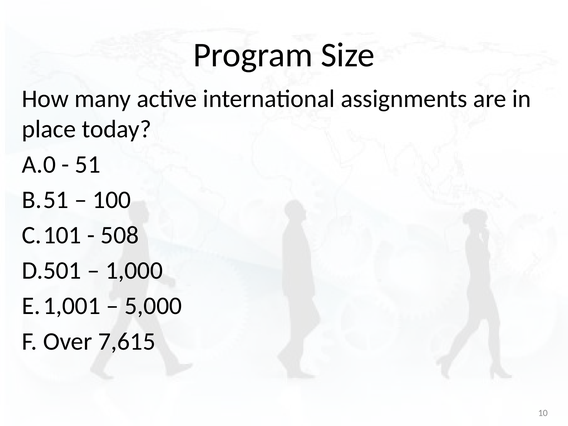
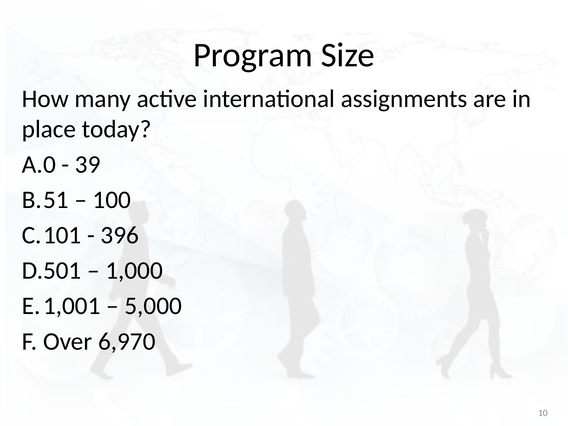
51: 51 -> 39 (88, 165)
508: 508 -> 396 (120, 235)
7,615: 7,615 -> 6,970 (127, 341)
